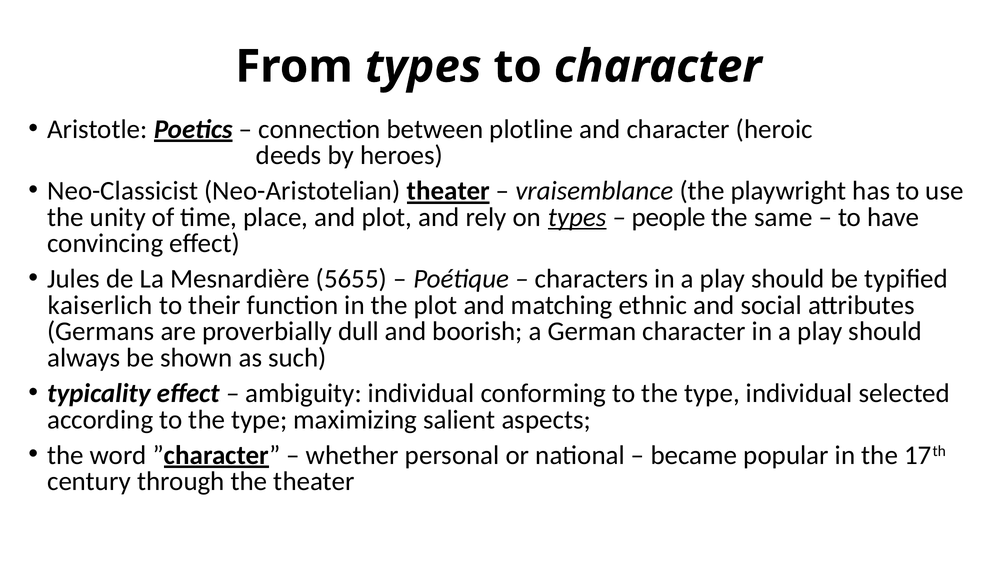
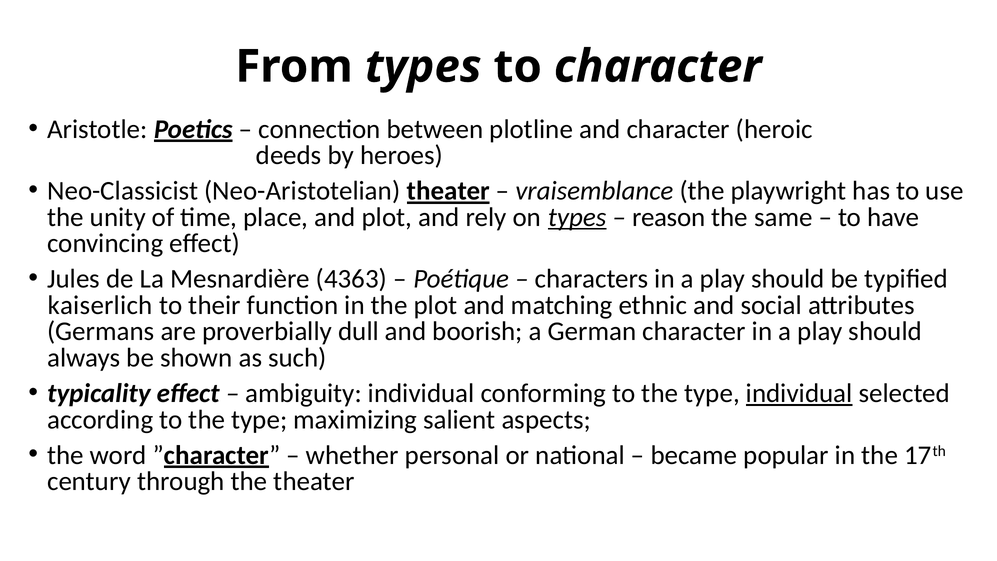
people: people -> reason (669, 217)
5655: 5655 -> 4363 (351, 279)
individual underline: none -> present (799, 393)
